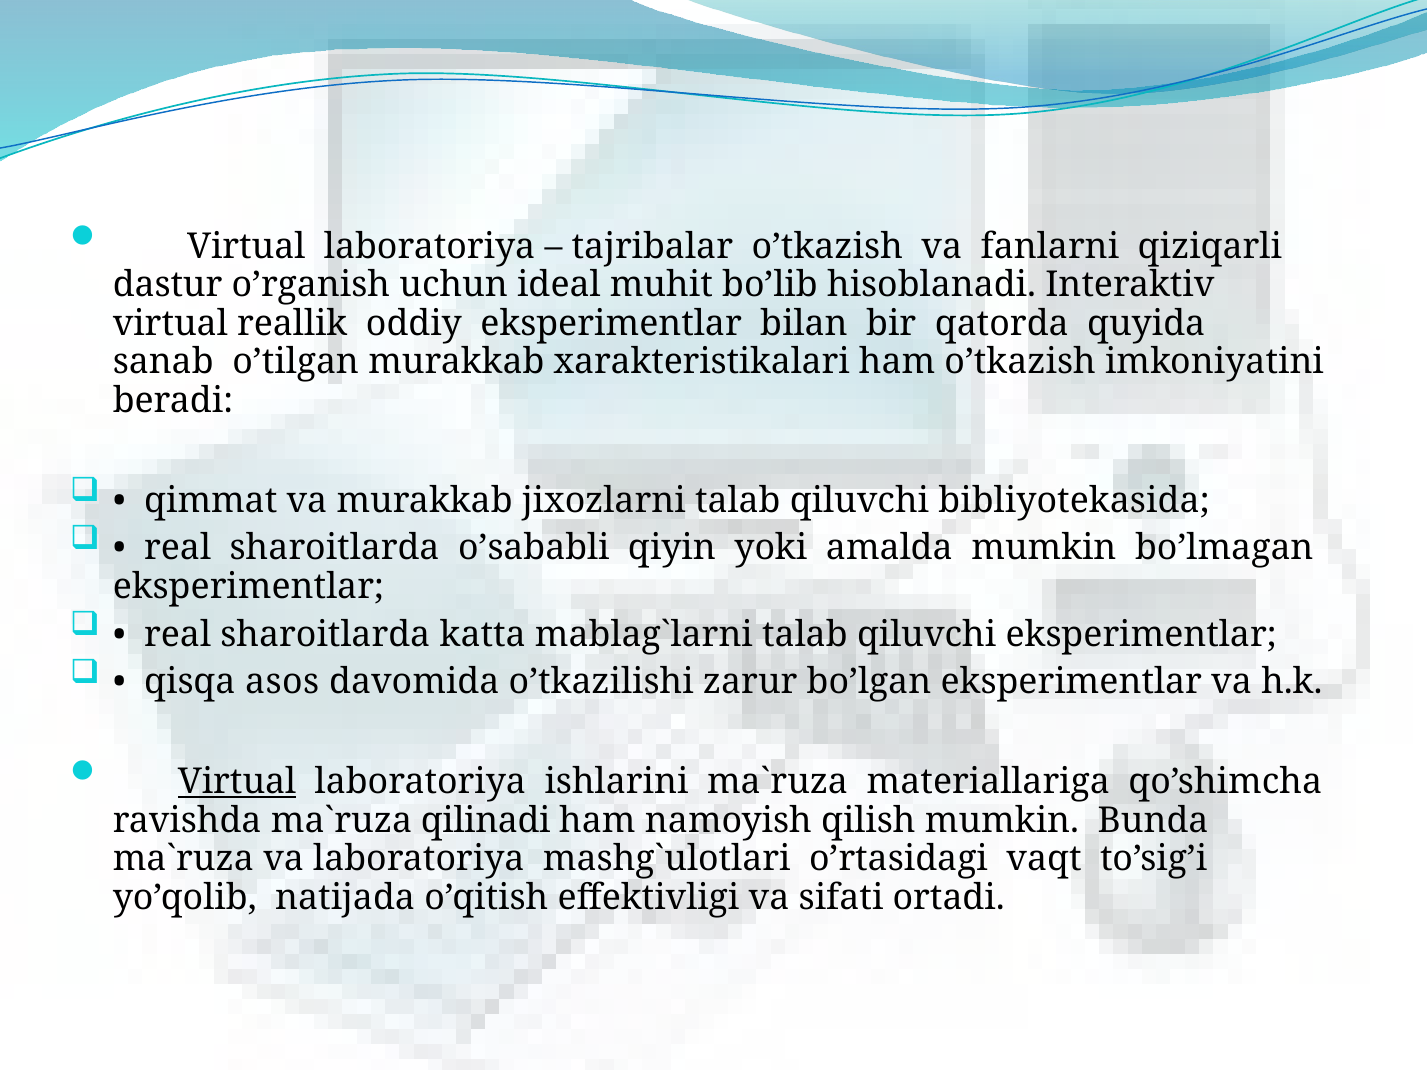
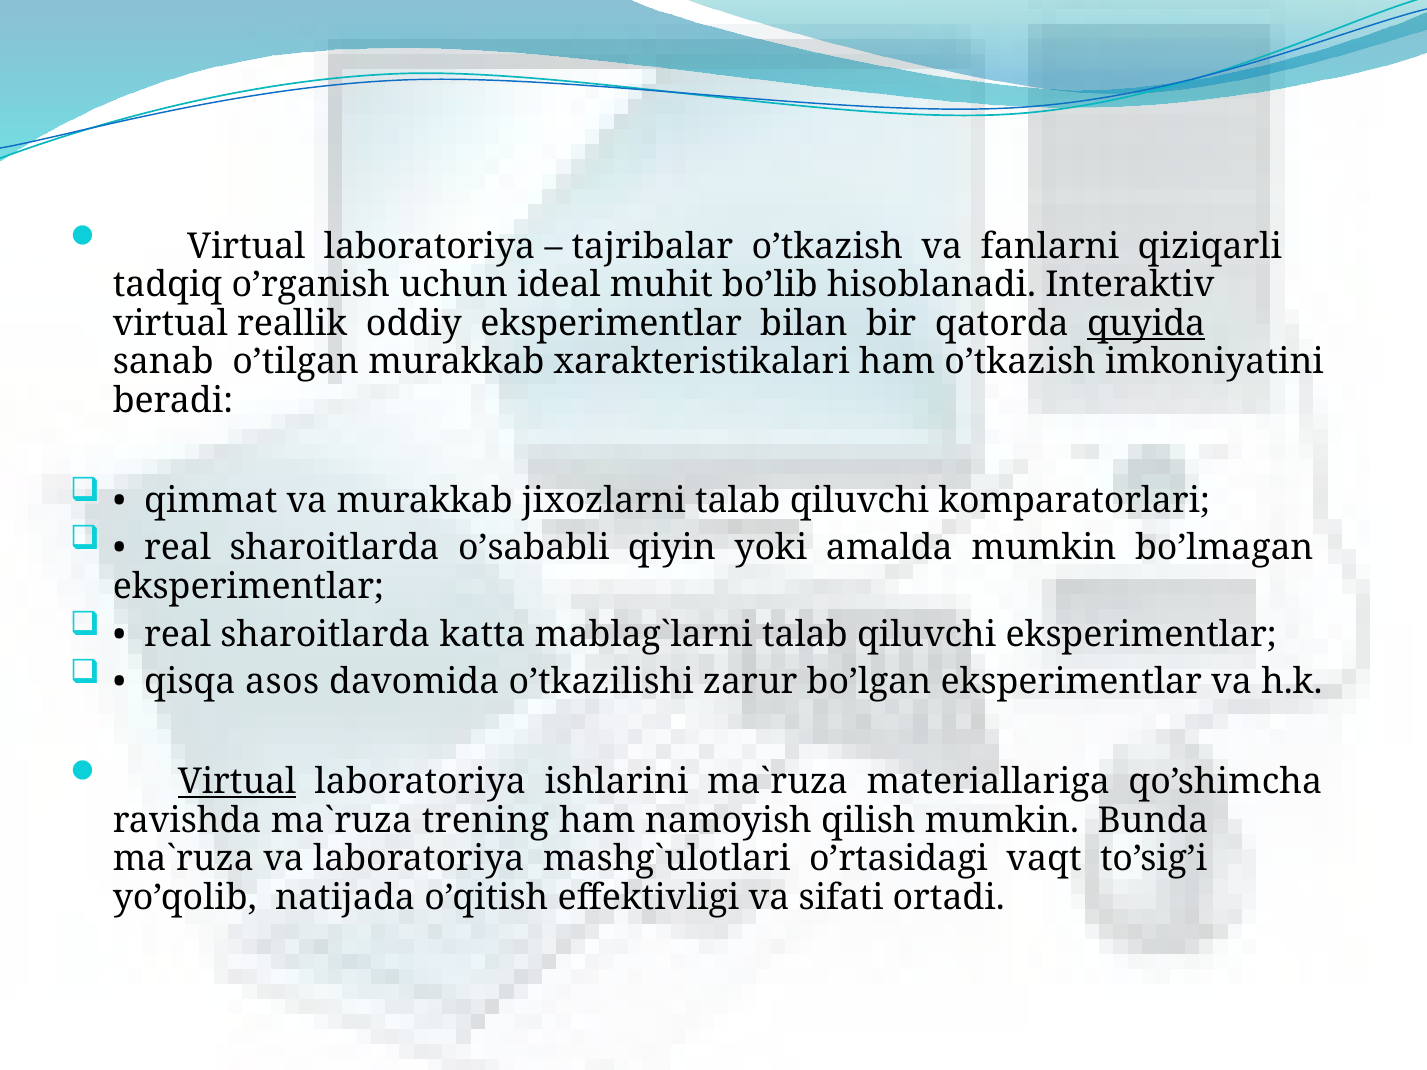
dastur: dastur -> tadqiq (168, 285)
quyida underline: none -> present (1146, 324)
bibliyotekasida: bibliyotekasida -> komparatorlari (1074, 500)
qilinadi: qilinadi -> trening (485, 821)
